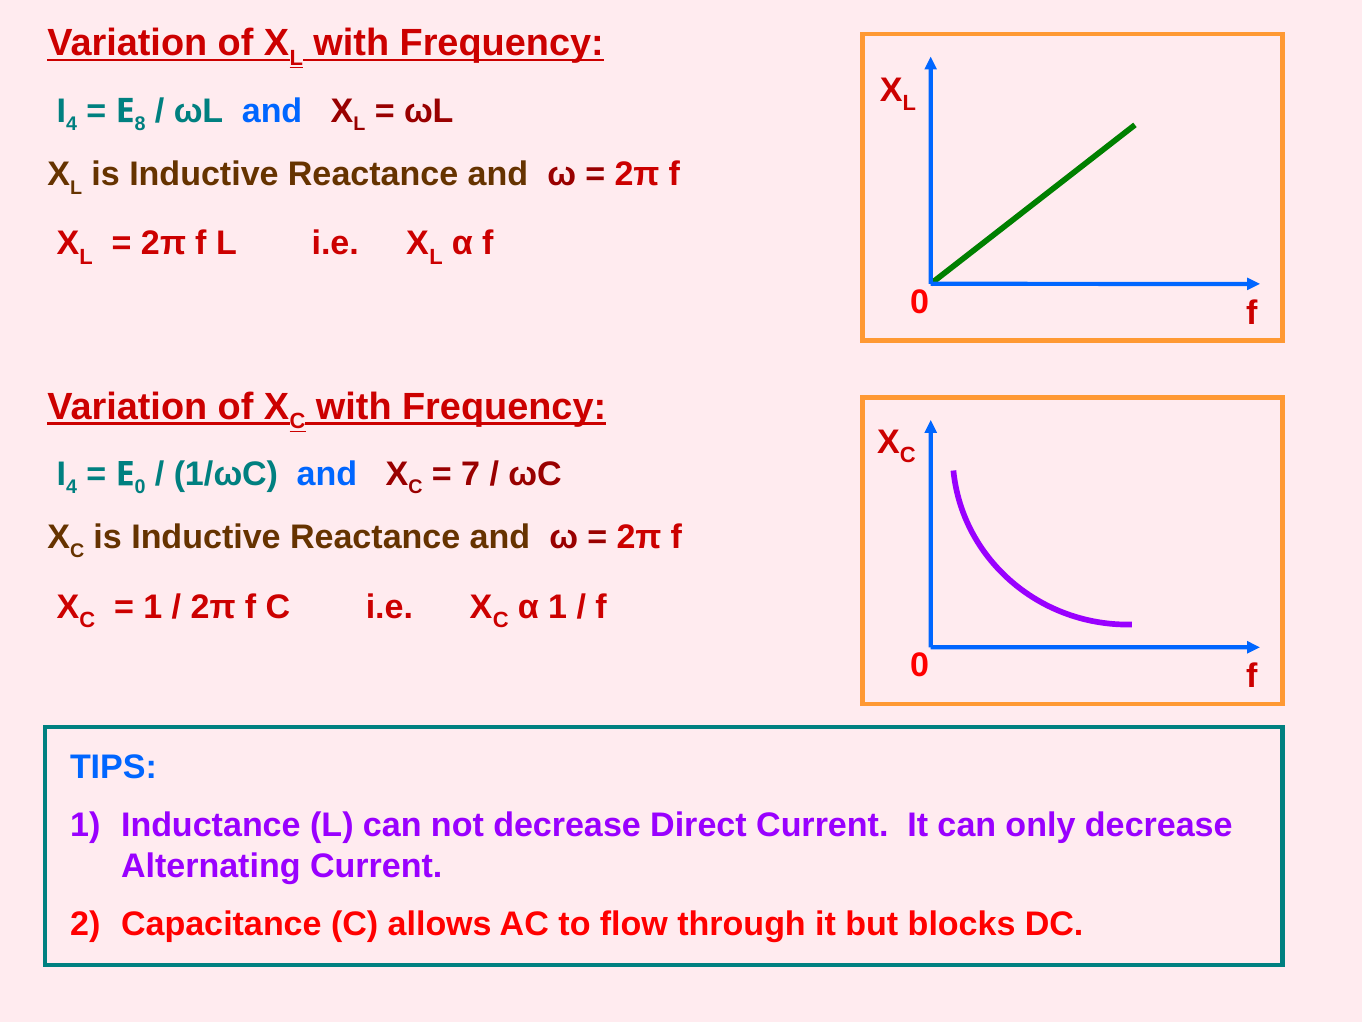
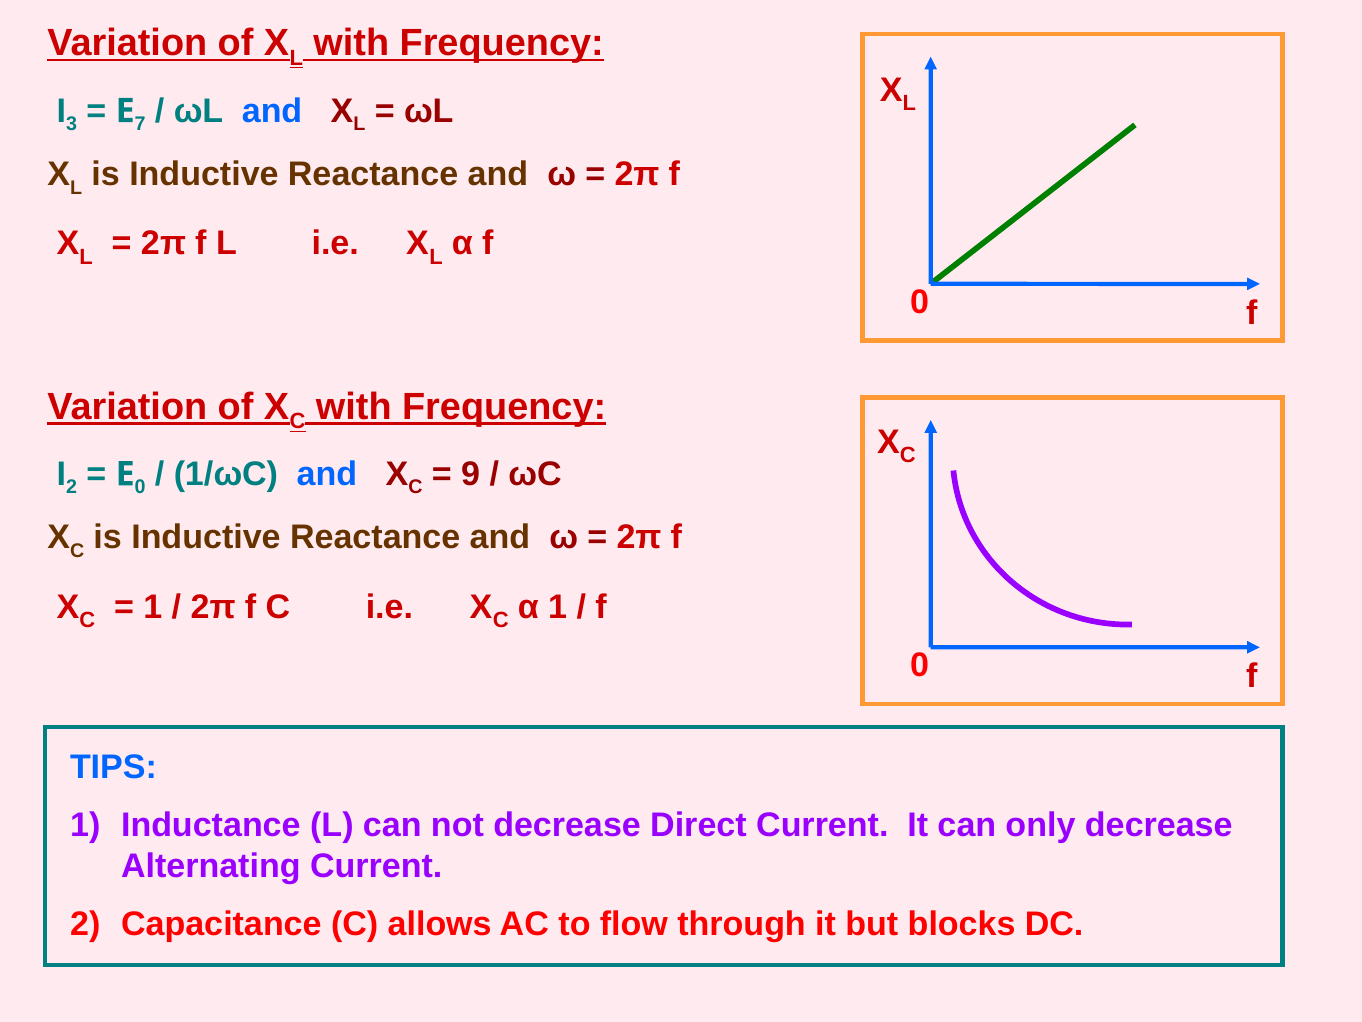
4: 4 -> 3 (72, 124)
8: 8 -> 7 (140, 124)
4: 4 -> 2 (72, 487)
7: 7 -> 9 (470, 474)
